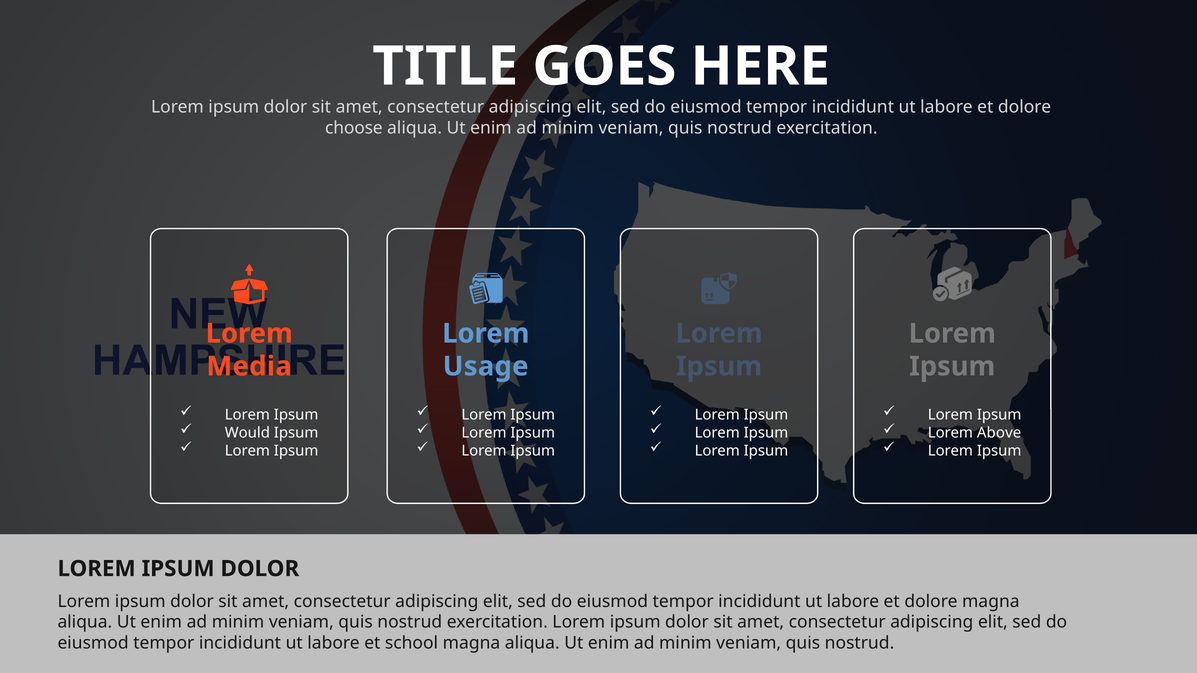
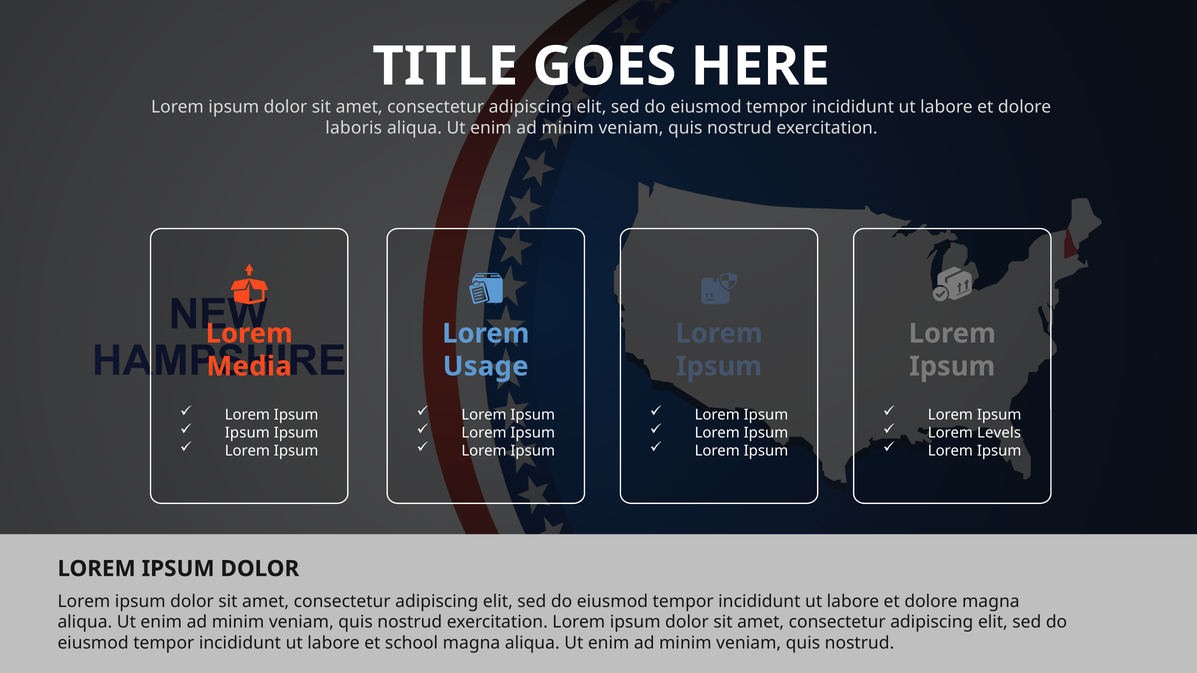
choose: choose -> laboris (354, 128)
Would: Would -> Ipsum (247, 433)
Above: Above -> Levels (999, 433)
